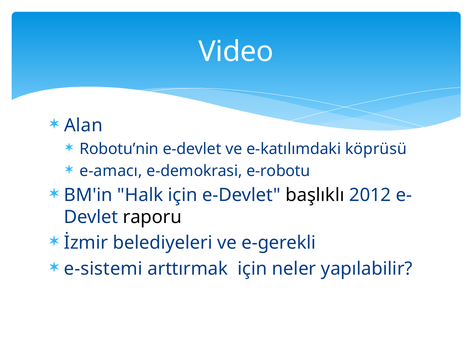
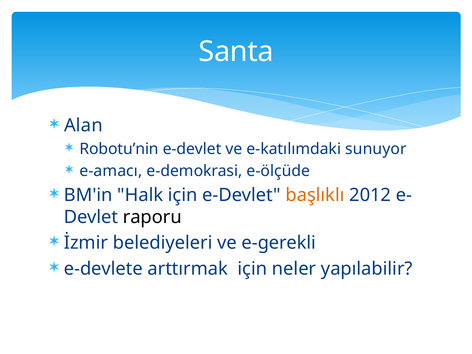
Video: Video -> Santa (236, 52)
köprüsü: köprüsü -> sunuyor (376, 149)
e-robotu: e-robotu -> e-ölçüde (278, 171)
başlıklı colour: black -> orange (315, 195)
e-sistemi: e-sistemi -> e-devlete (103, 269)
